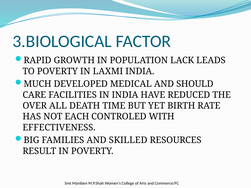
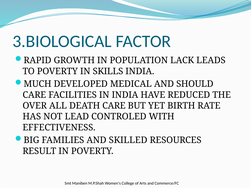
LAXMI: LAXMI -> SKILLS (108, 71)
DEATH TIME: TIME -> CARE (114, 106)
EACH: EACH -> LEAD (77, 117)
